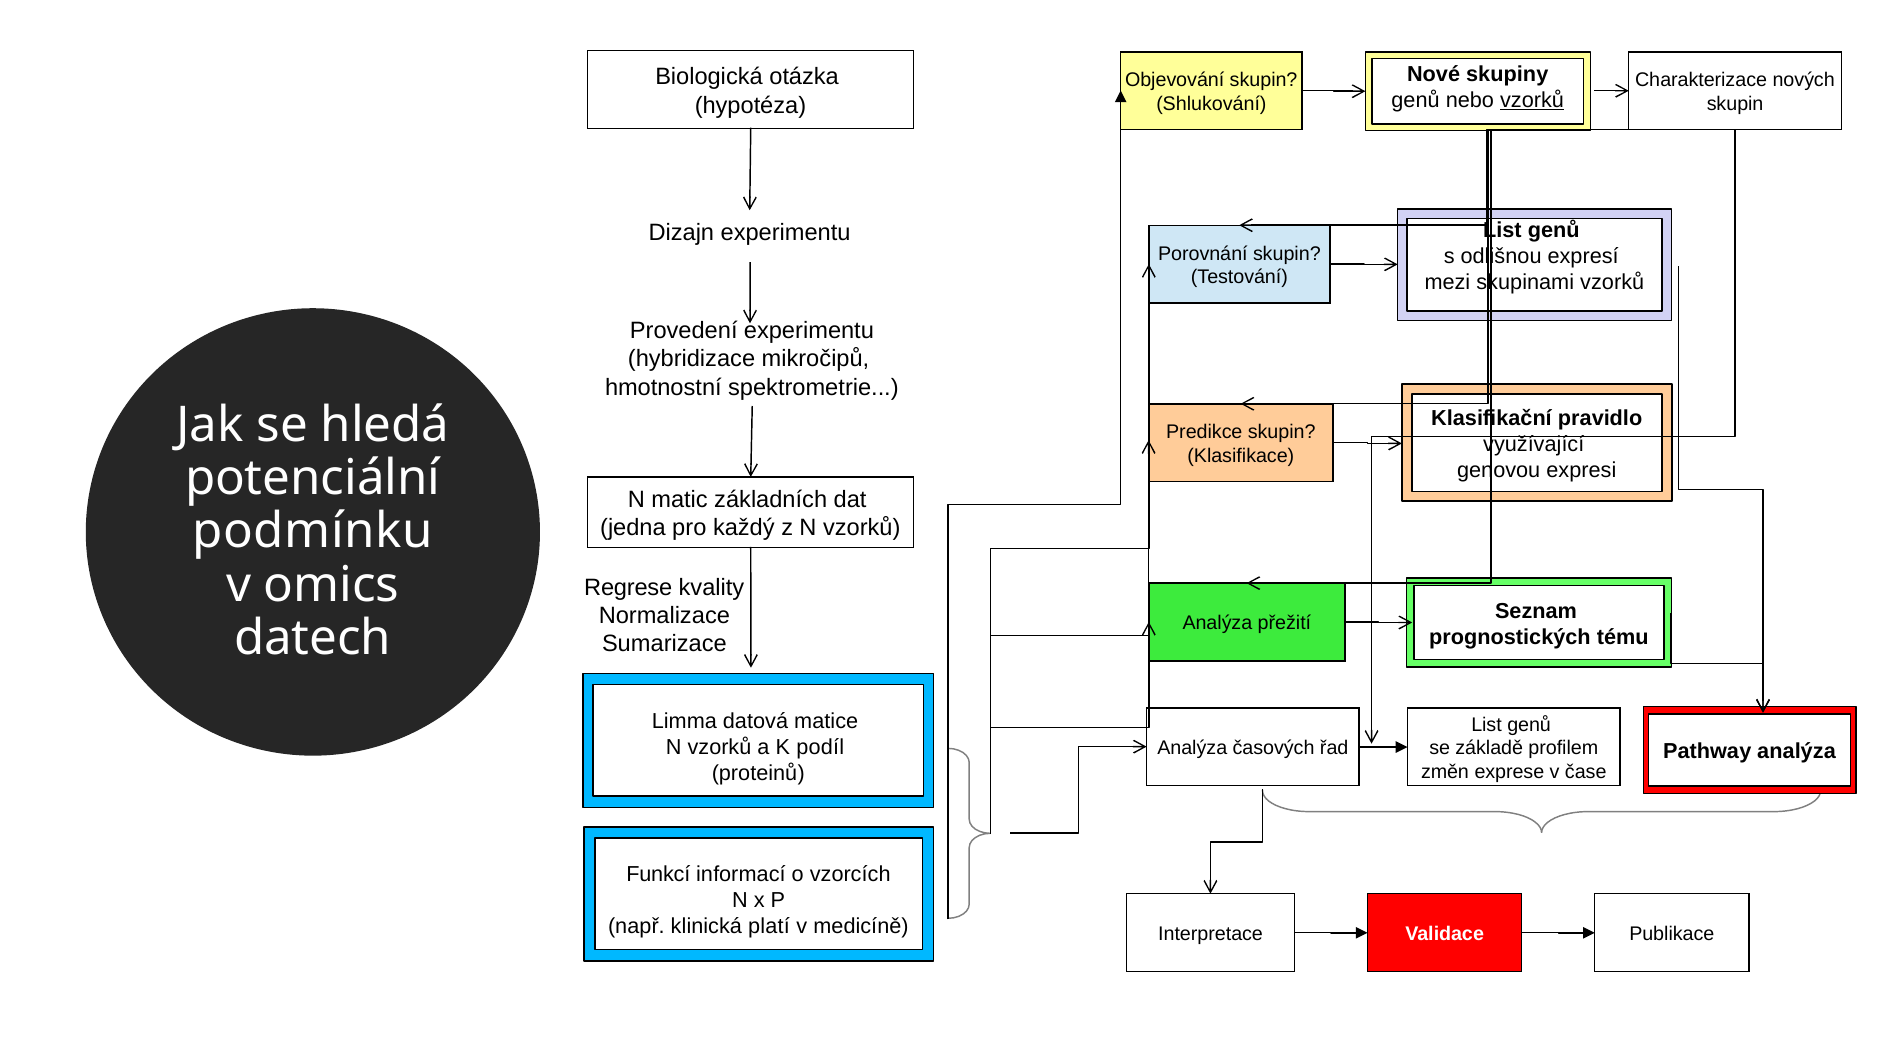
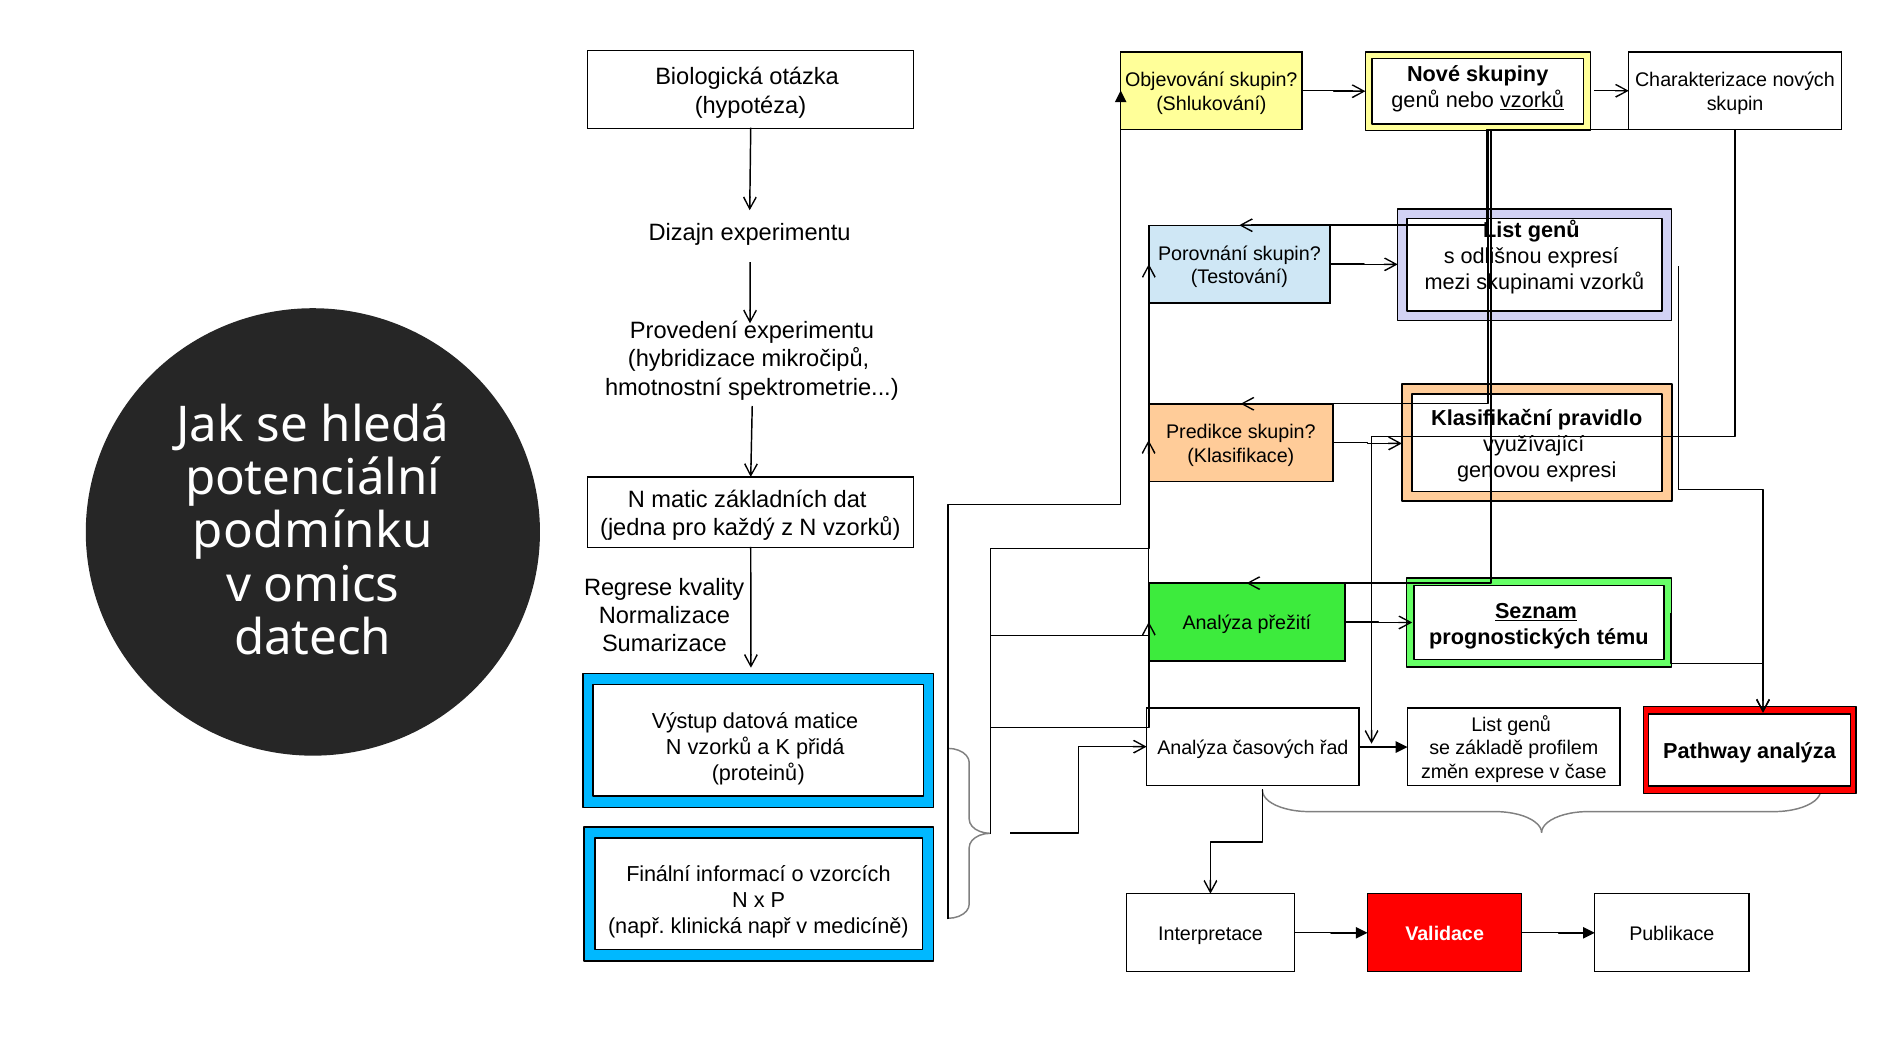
Seznam underline: none -> present (1536, 611)
Limma: Limma -> Výstup (684, 721)
podíl: podíl -> přidá (820, 747)
Funkcí: Funkcí -> Finální (658, 875)
klinická platí: platí -> např (769, 927)
